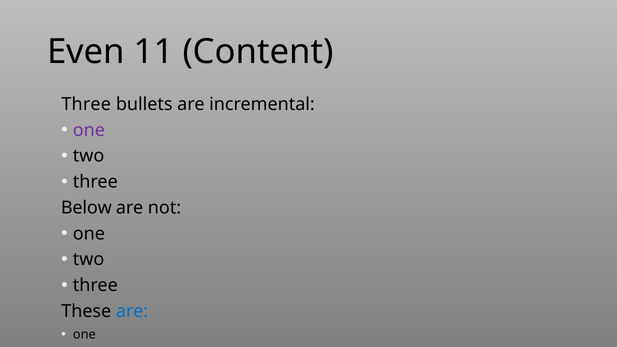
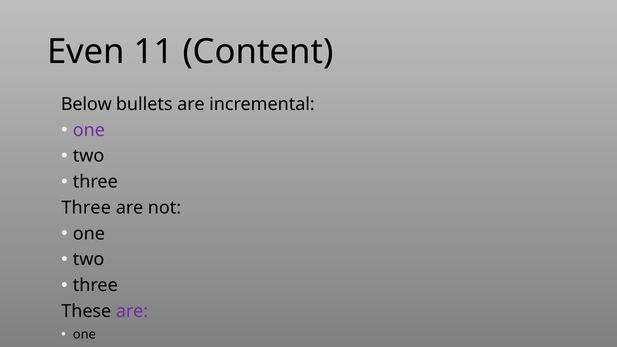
Three: Three -> Below (86, 104)
Below: Below -> Three (86, 208)
are colour: blue -> purple (132, 311)
